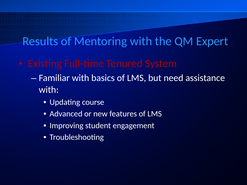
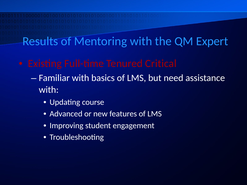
System: System -> Critical (161, 64)
